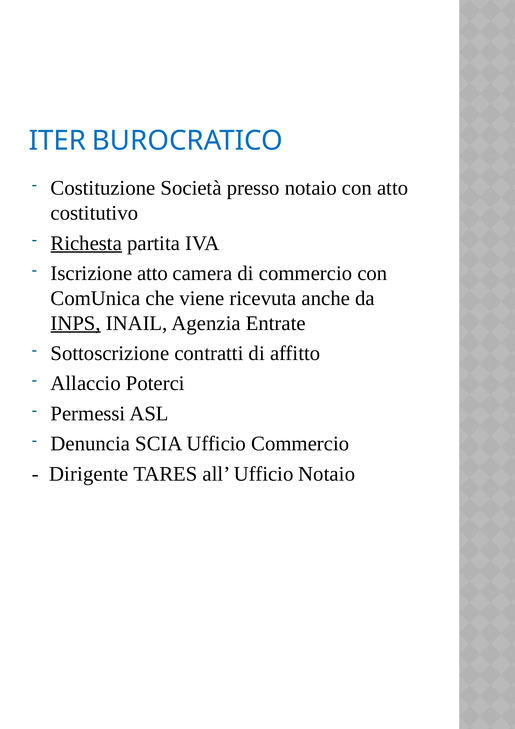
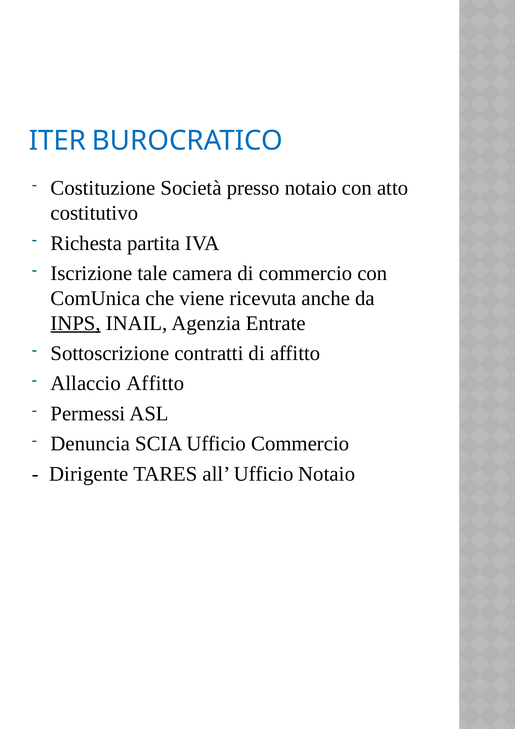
Richesta underline: present -> none (86, 243)
Iscrizione atto: atto -> tale (152, 273)
Allaccio Poterci: Poterci -> Affitto (155, 383)
